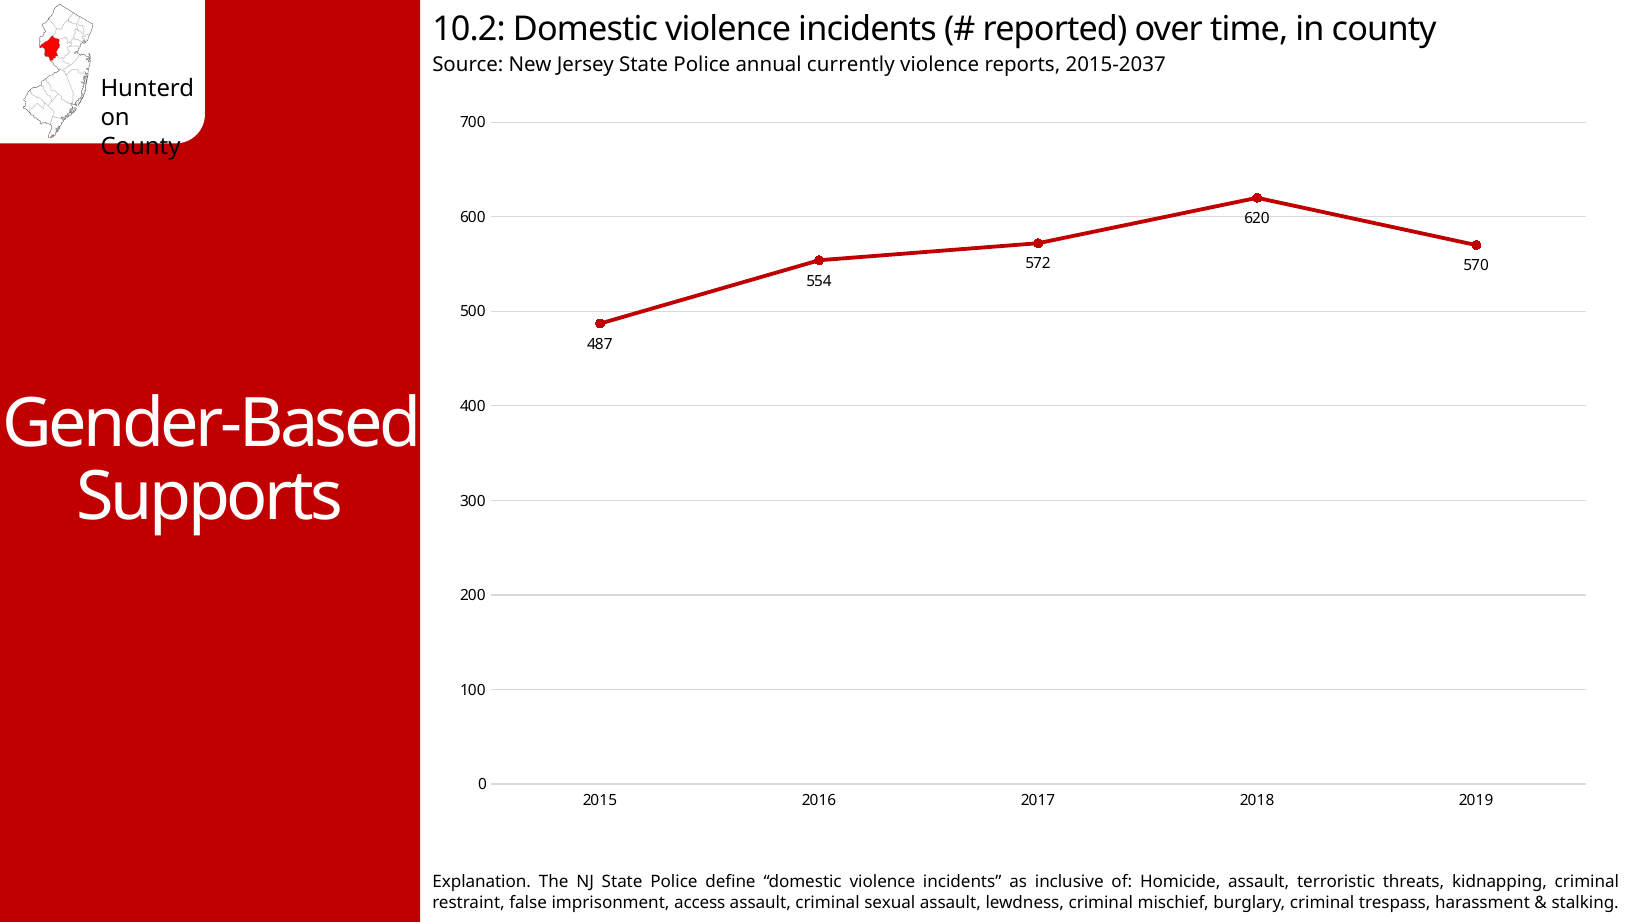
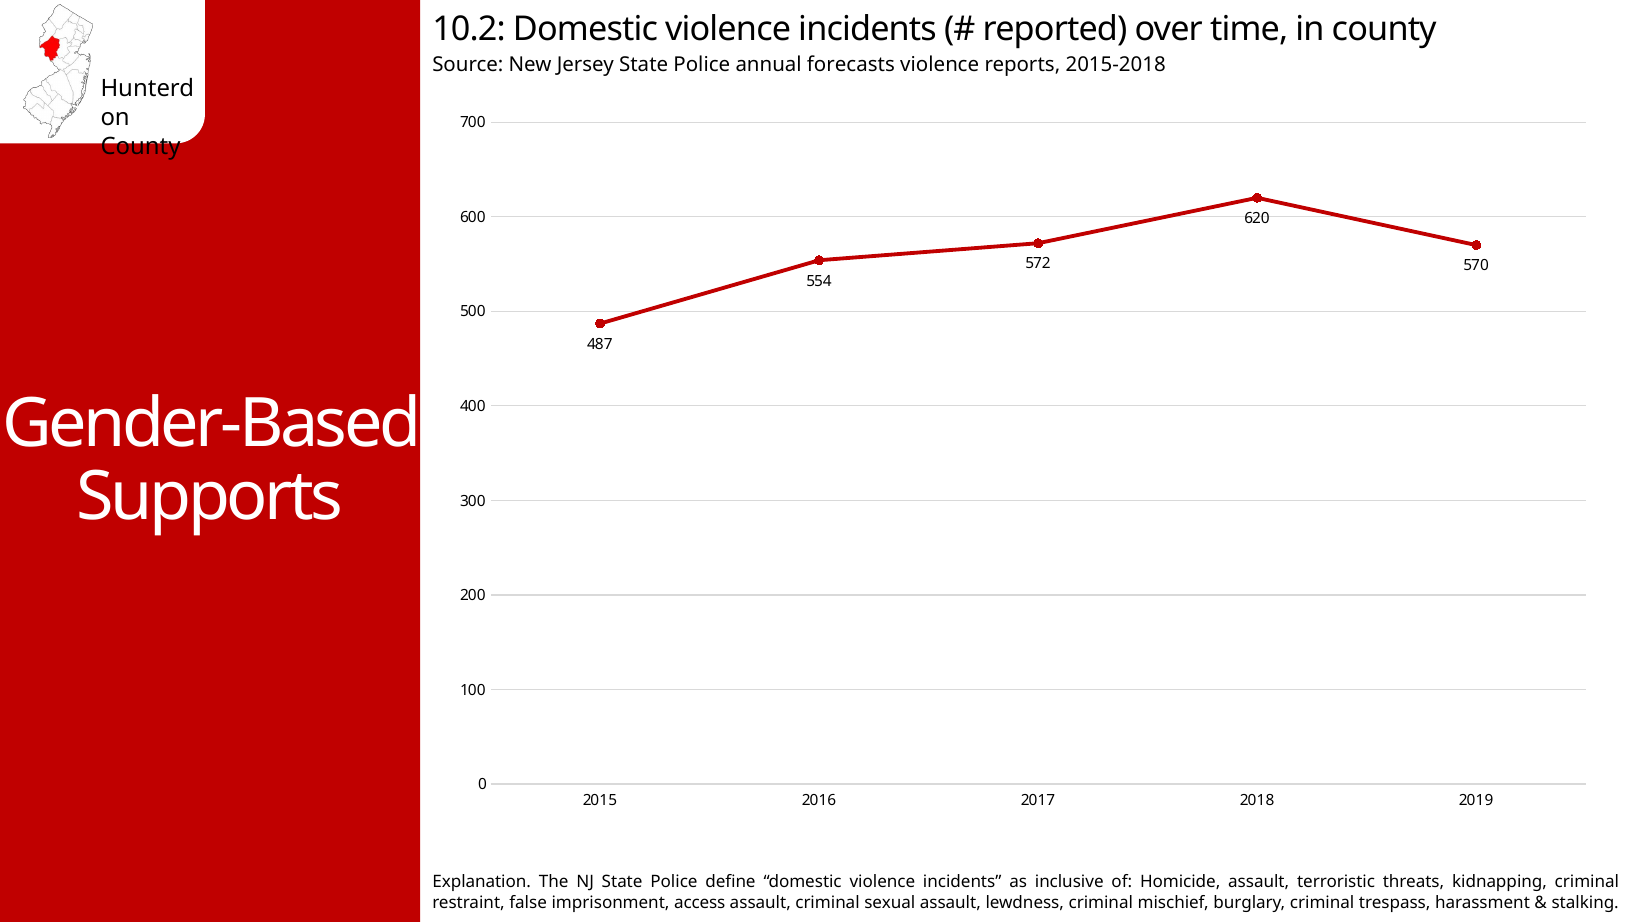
currently: currently -> forecasts (851, 65)
2015-2037: 2015-2037 -> 2015-2018 (1116, 65)
